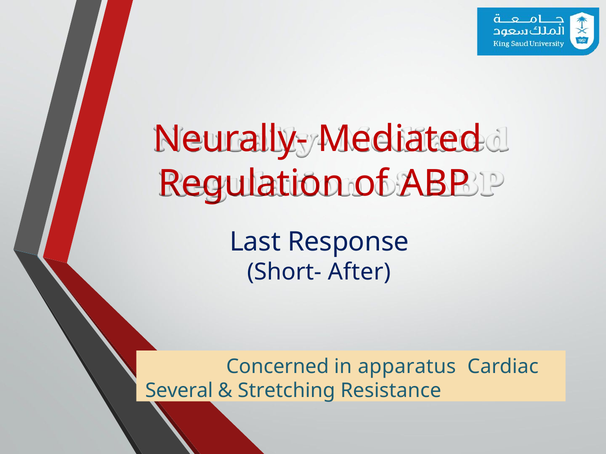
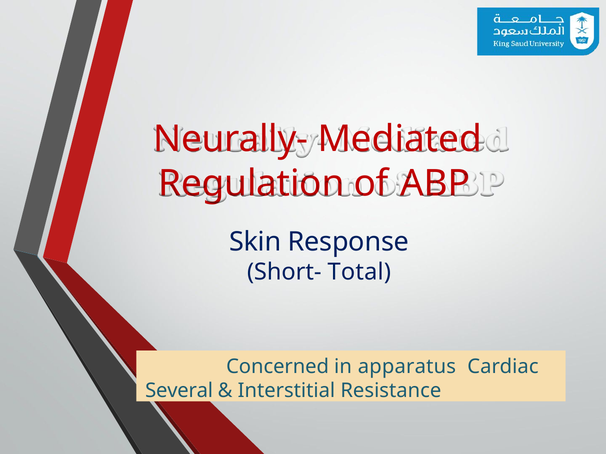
Last: Last -> Skin (255, 242)
After: After -> Total (359, 272)
Stretching: Stretching -> Interstitial (286, 391)
